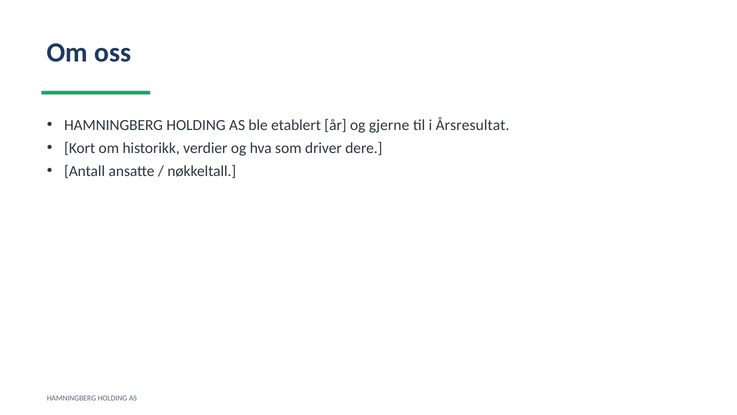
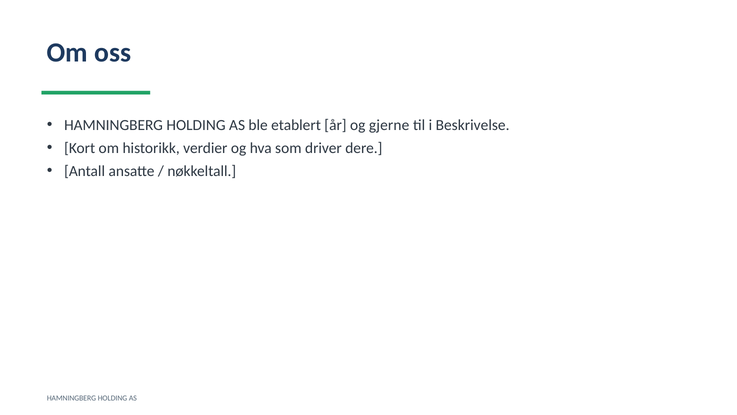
Årsresultat: Årsresultat -> Beskrivelse (473, 125)
